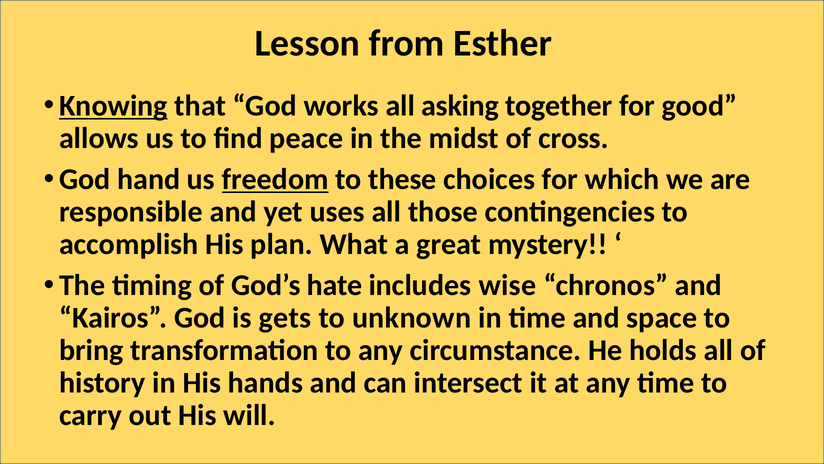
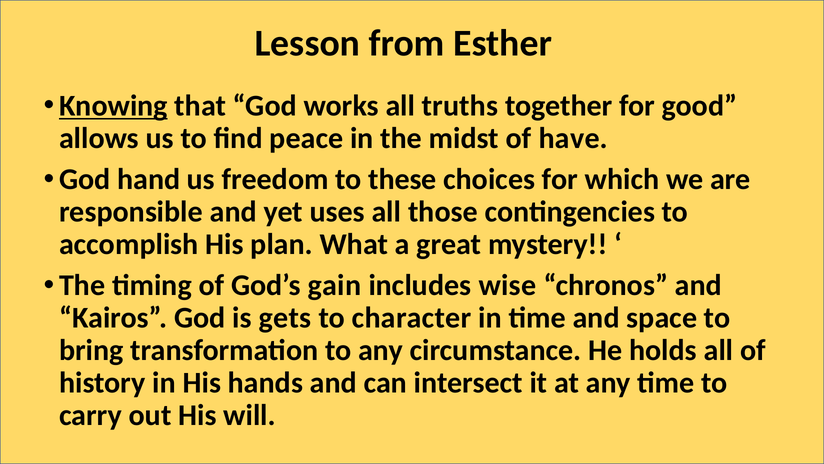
asking: asking -> truths (460, 106)
cross: cross -> have (573, 138)
freedom underline: present -> none (275, 179)
hate: hate -> gain (334, 285)
unknown: unknown -> character (412, 318)
